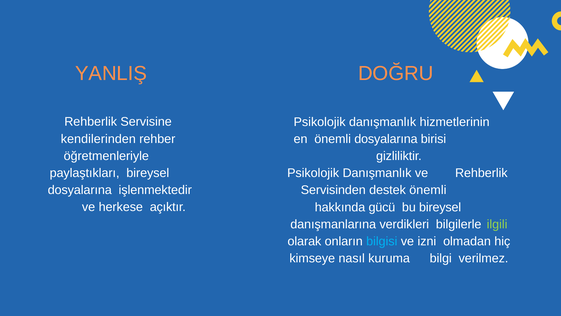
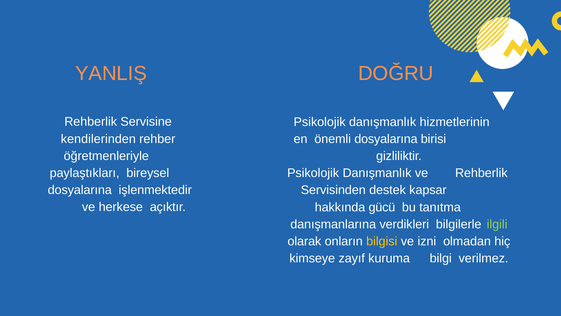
destek önemli: önemli -> kapsar (428, 190)
bu bireysel: bireysel -> tanıtma (440, 207)
bilgisi colour: light blue -> yellow (382, 241)
nasıl: nasıl -> zayıf (352, 258)
